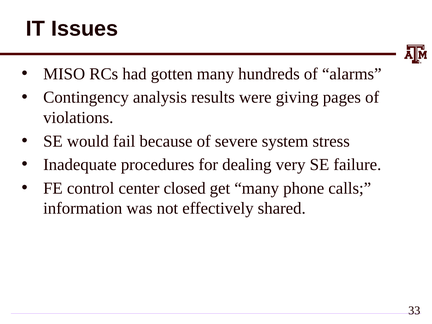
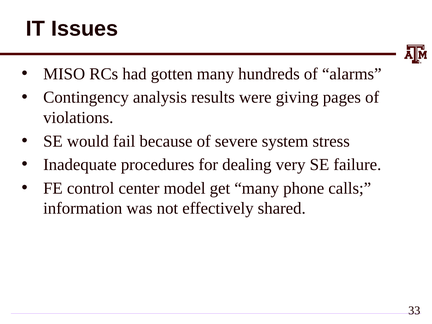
closed: closed -> model (185, 188)
